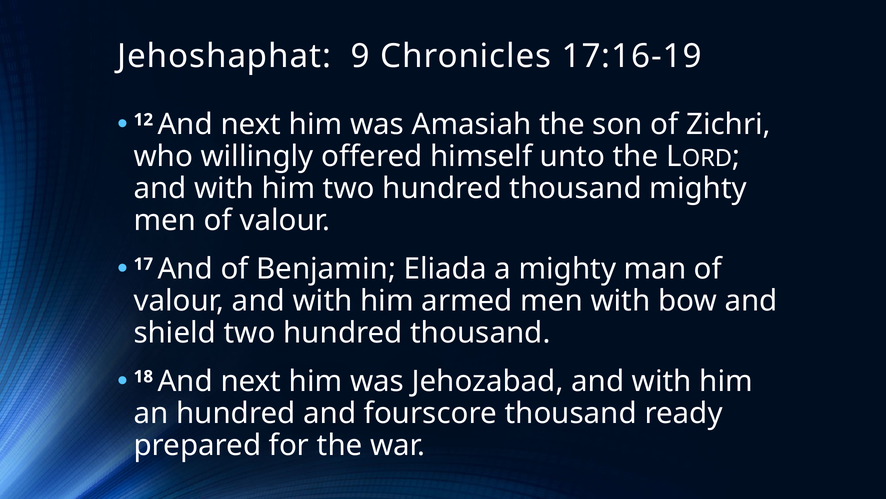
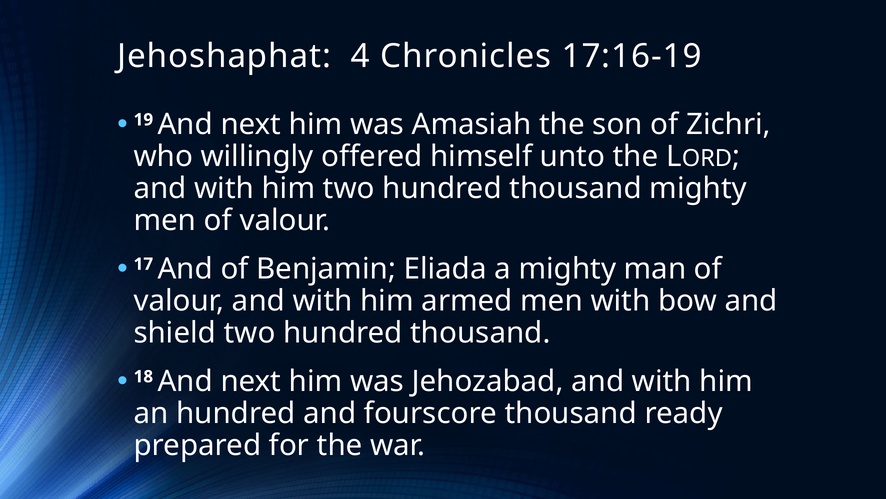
9: 9 -> 4 (360, 56)
12: 12 -> 19 (143, 120)
